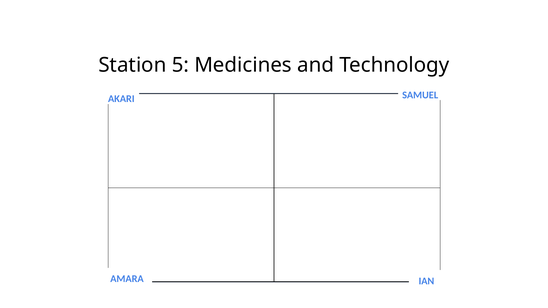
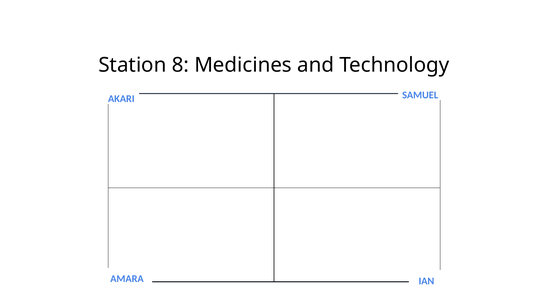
5: 5 -> 8 (180, 65)
